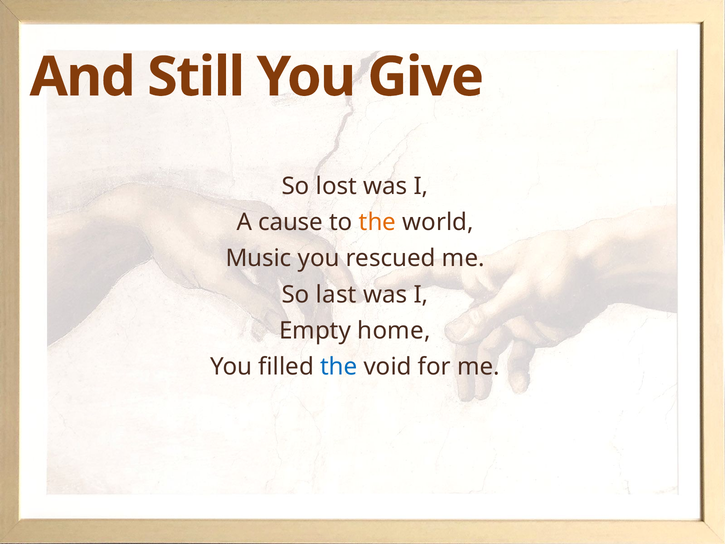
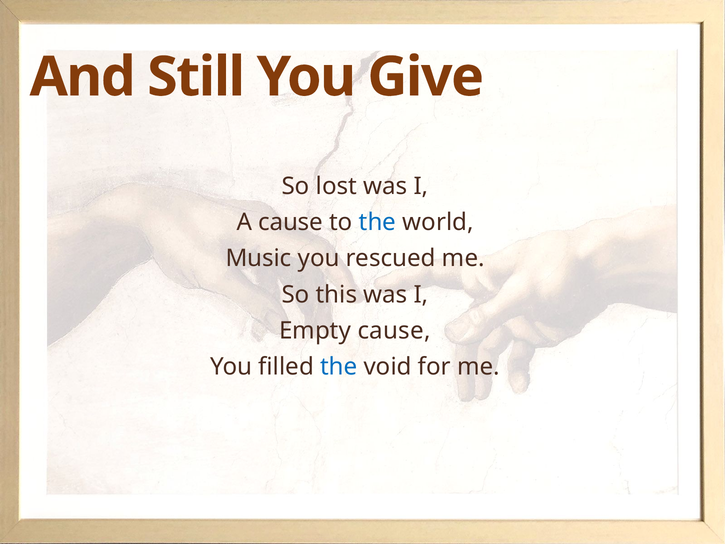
the colour: orange -> blue (377, 222)
last: last -> this (336, 294)
Empty home: home -> cause (394, 331)
